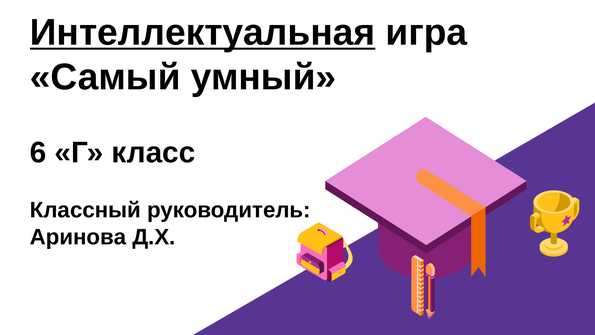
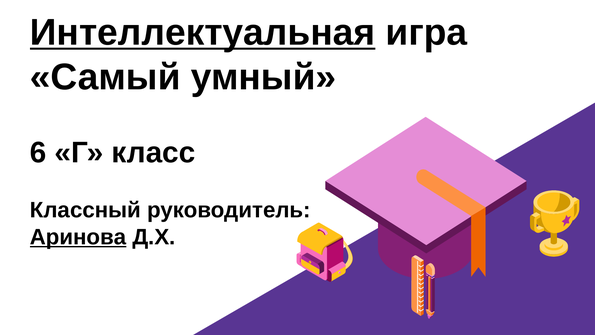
Аринова underline: none -> present (78, 237)
